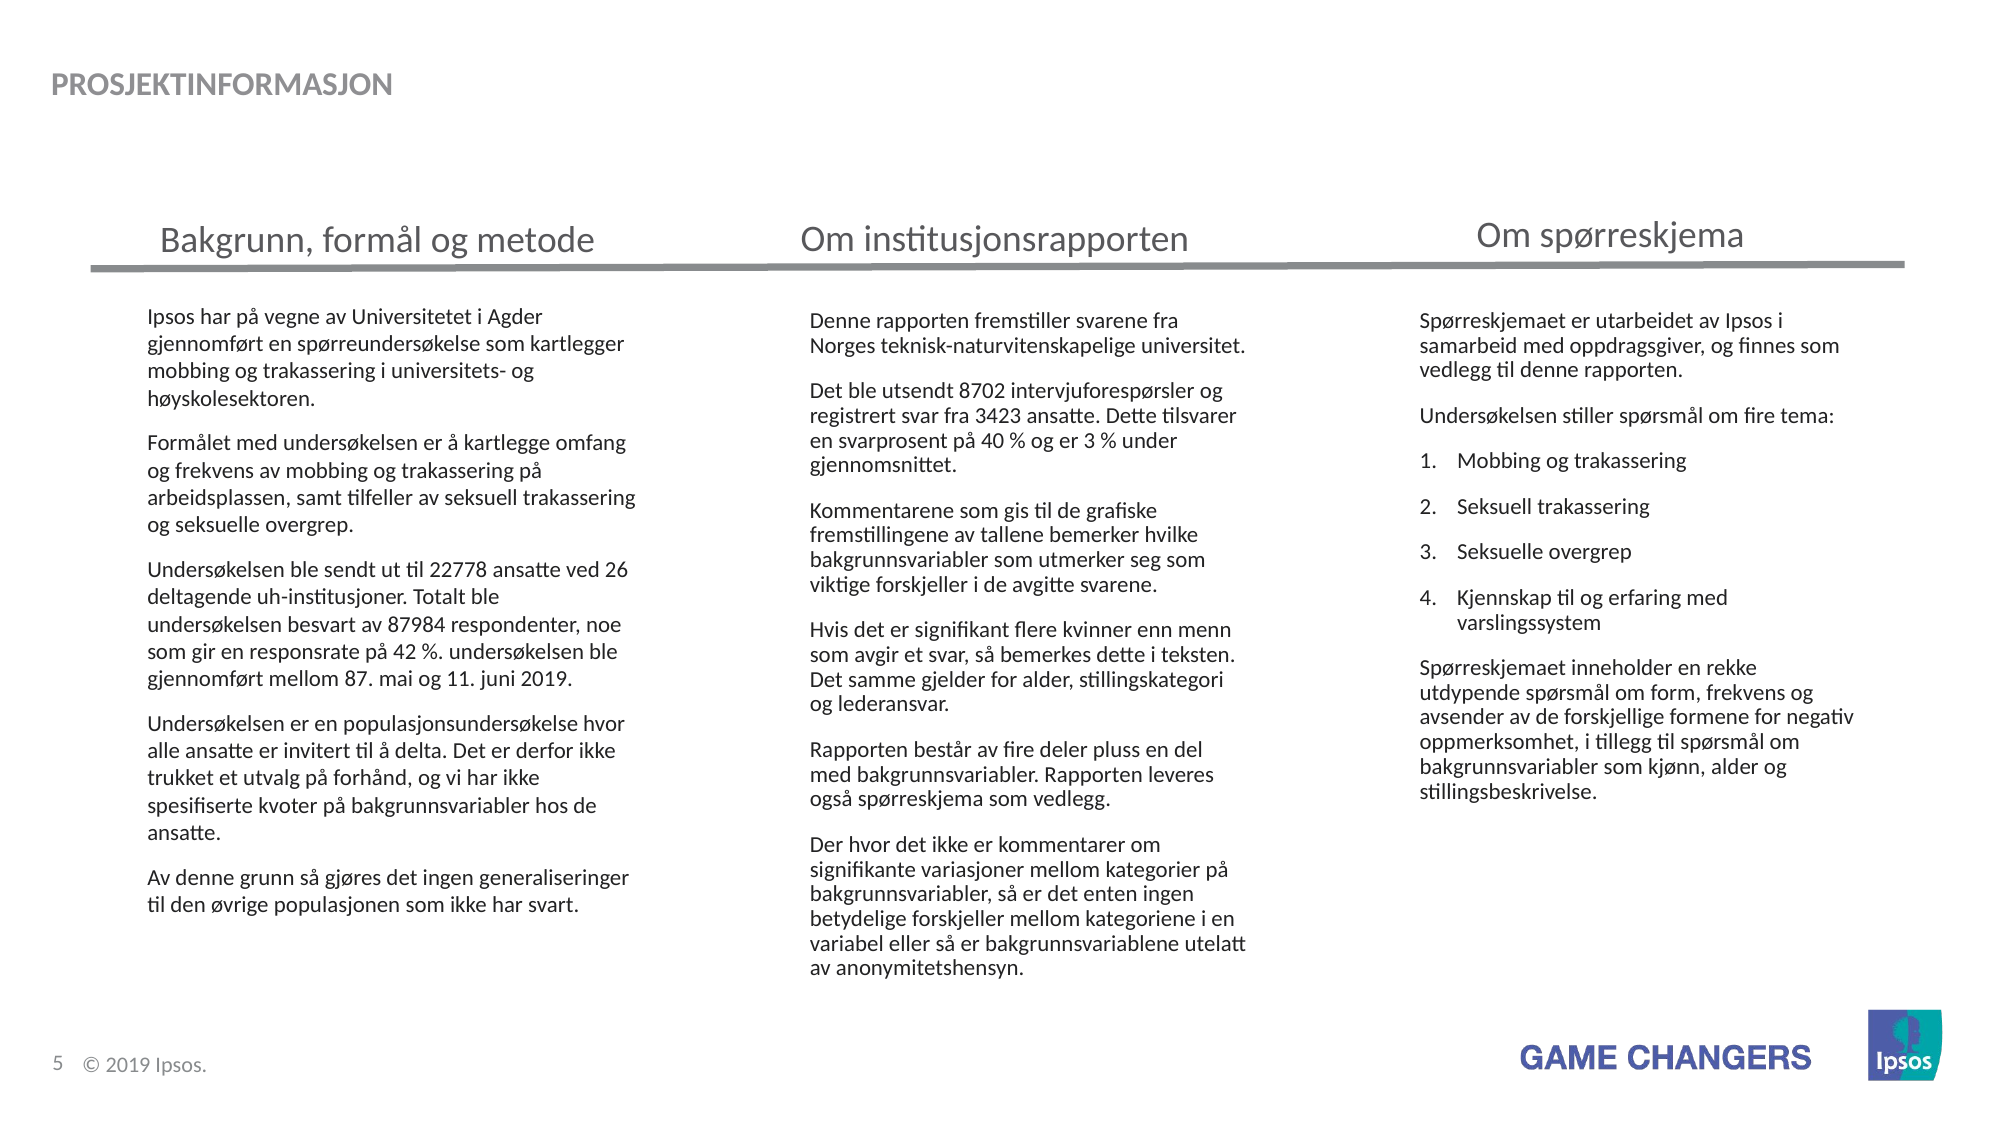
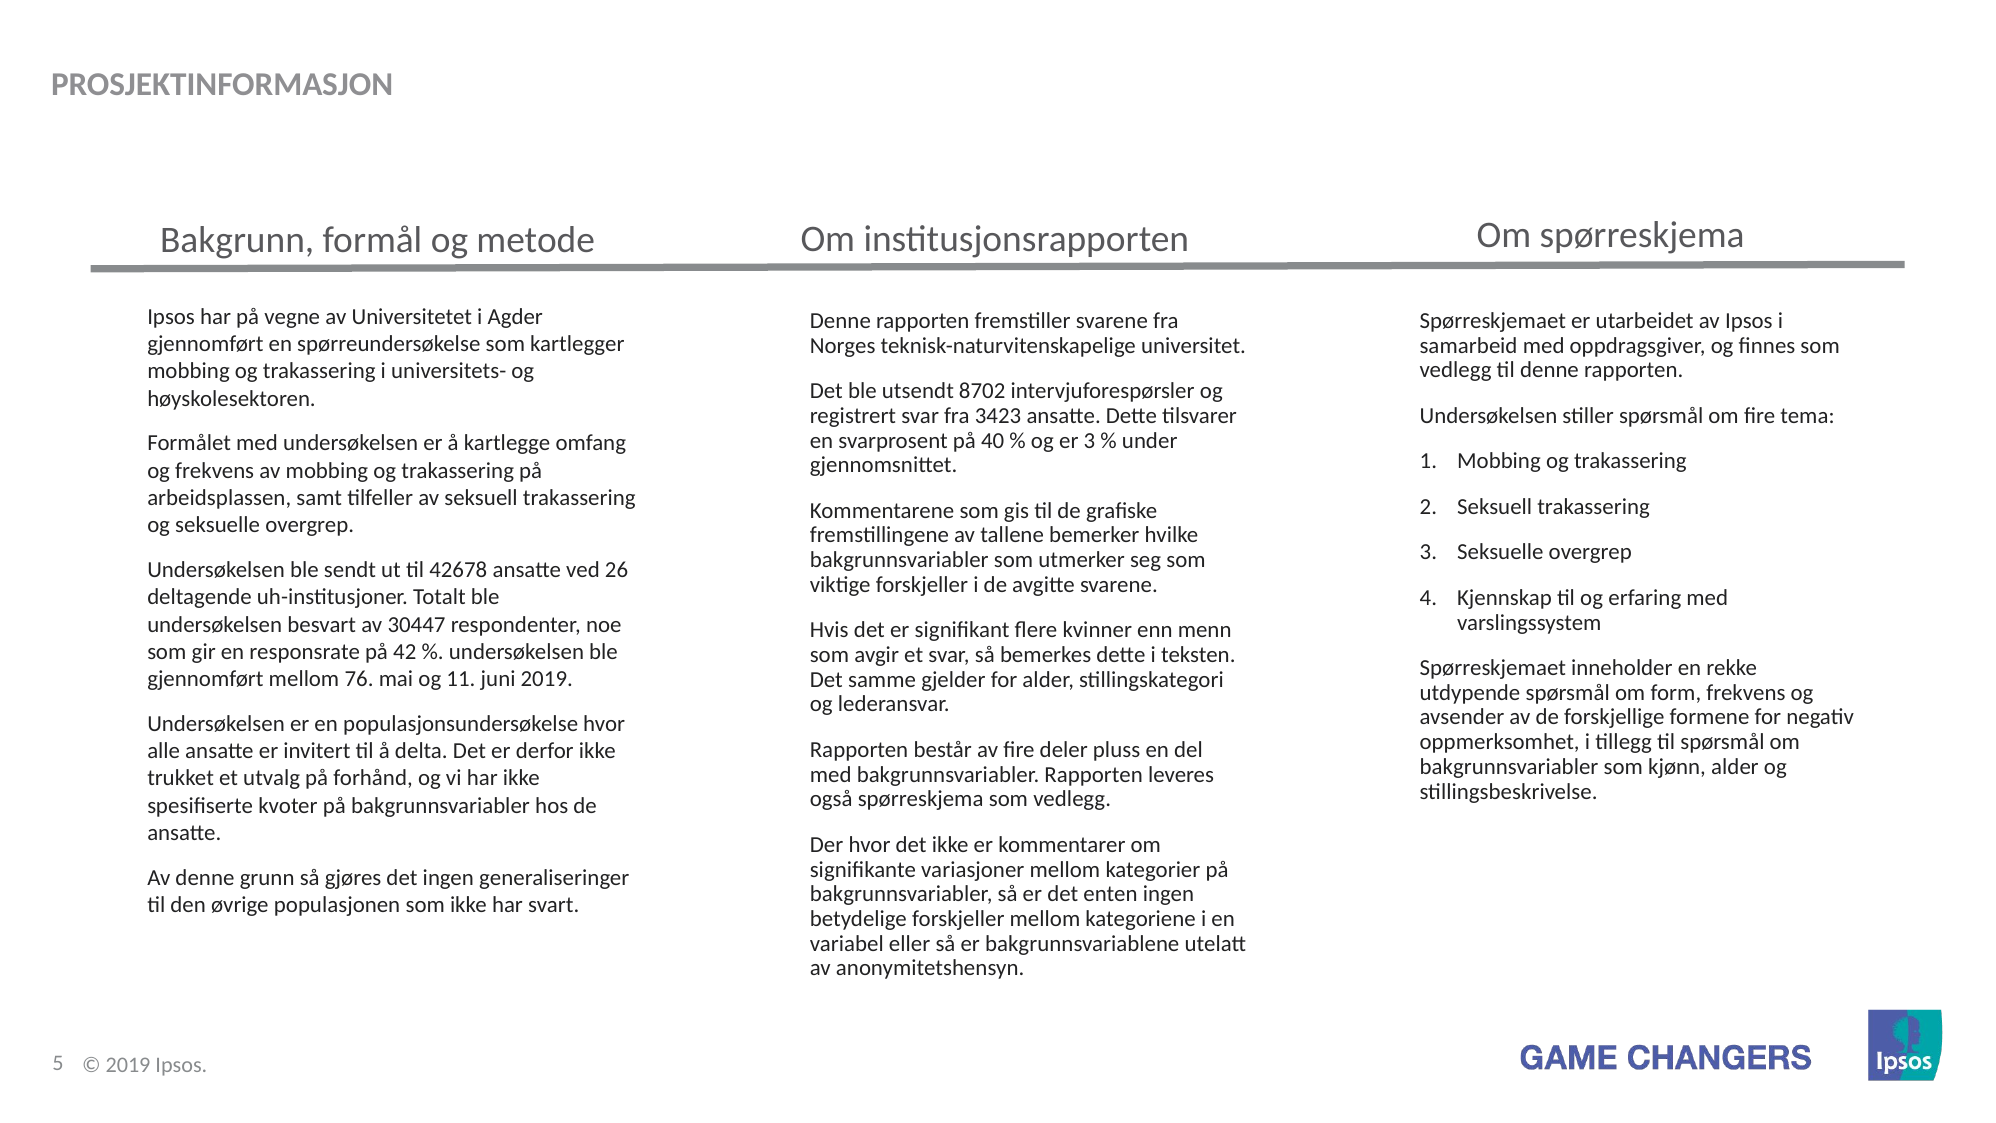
22778: 22778 -> 42678 (458, 569)
87984: 87984 -> 30447 (416, 624)
87: 87 -> 76 (359, 679)
